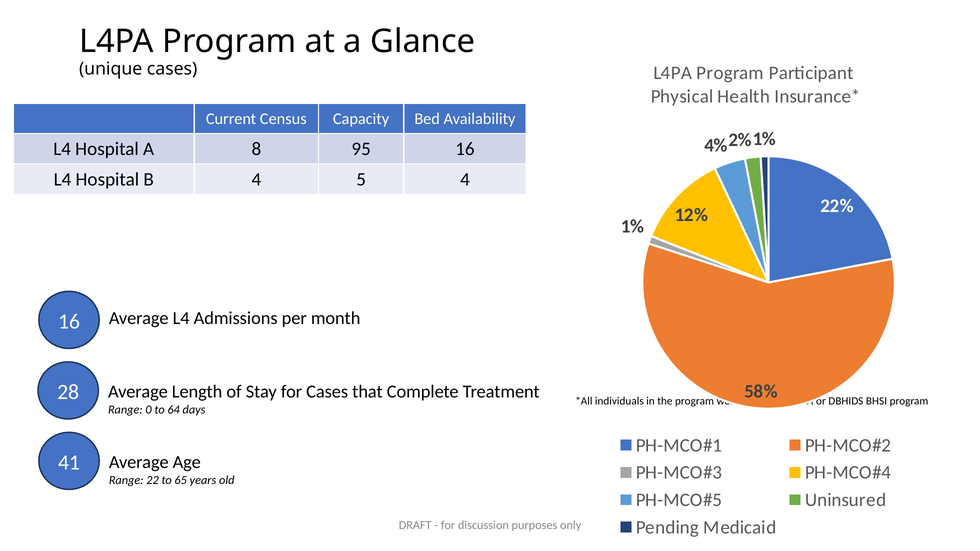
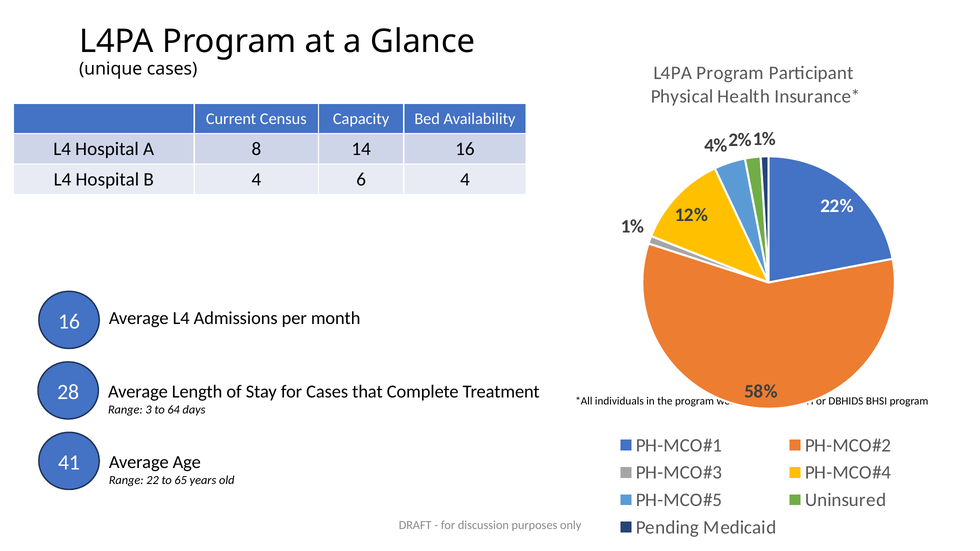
95: 95 -> 14 (361, 149)
5: 5 -> 6 (361, 180)
0: 0 -> 3 (149, 410)
